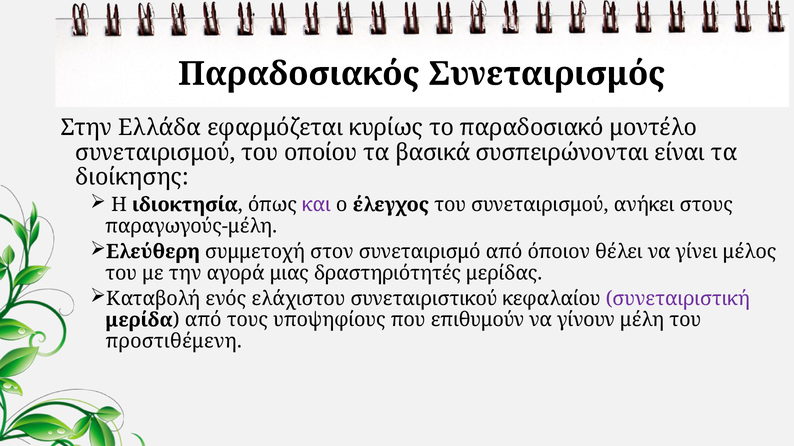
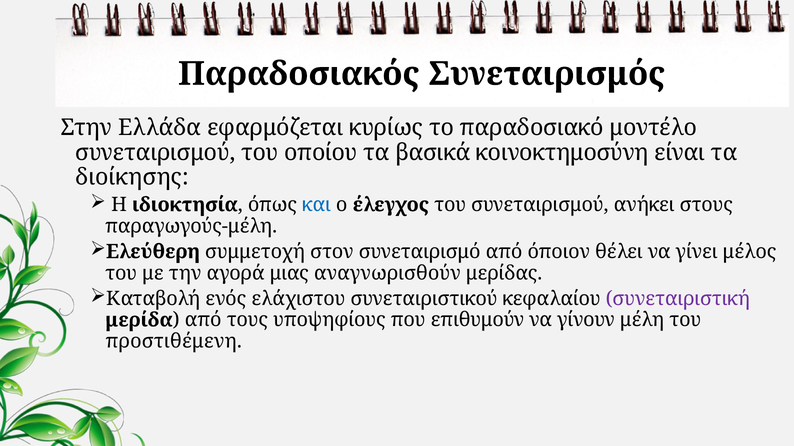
συσπειρώνονται: συσπειρώνονται -> κοινοκτημοσύνη (562, 153)
και colour: purple -> blue (316, 205)
δραστηριότητές: δραστηριότητές -> αναγνωρισθούν (387, 273)
